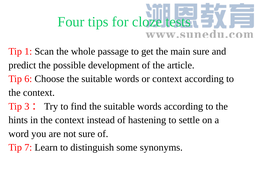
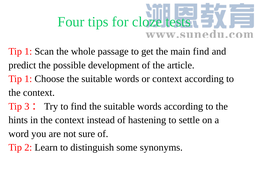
main sure: sure -> find (201, 51)
6: 6 -> 1 (28, 79)
7: 7 -> 2 (28, 148)
